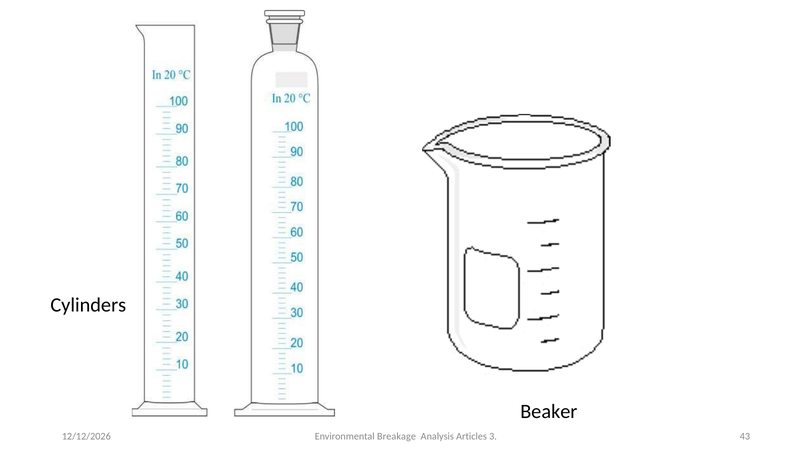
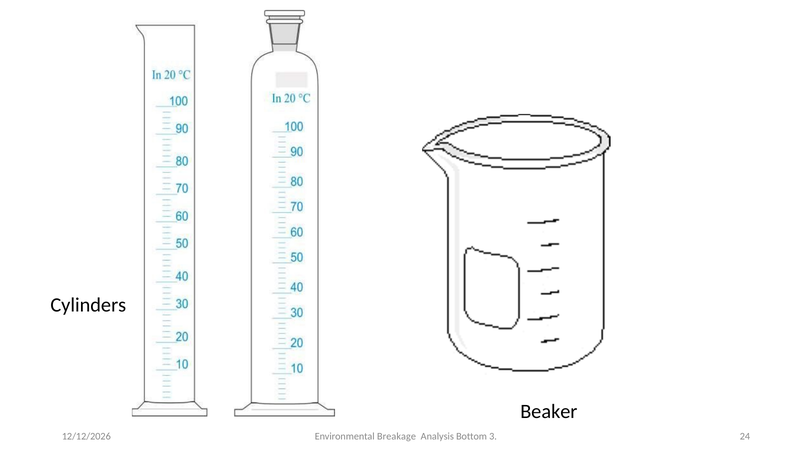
Articles: Articles -> Bottom (472, 436)
43: 43 -> 24 (745, 436)
